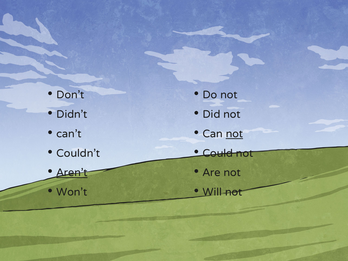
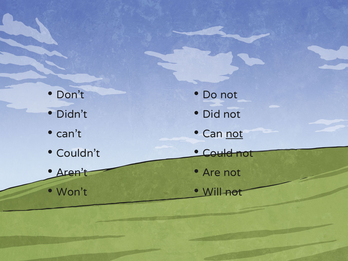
Aren’t underline: present -> none (72, 172)
